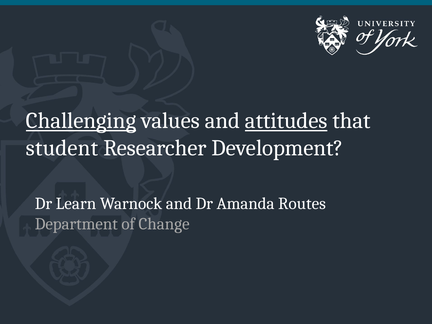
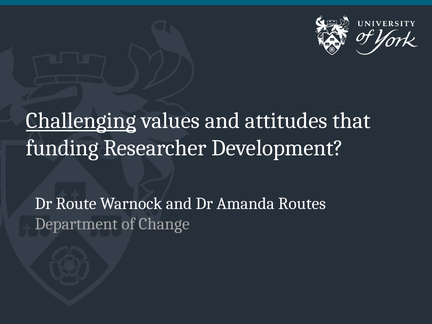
attitudes underline: present -> none (286, 121)
student: student -> funding (62, 148)
Learn: Learn -> Route (76, 204)
